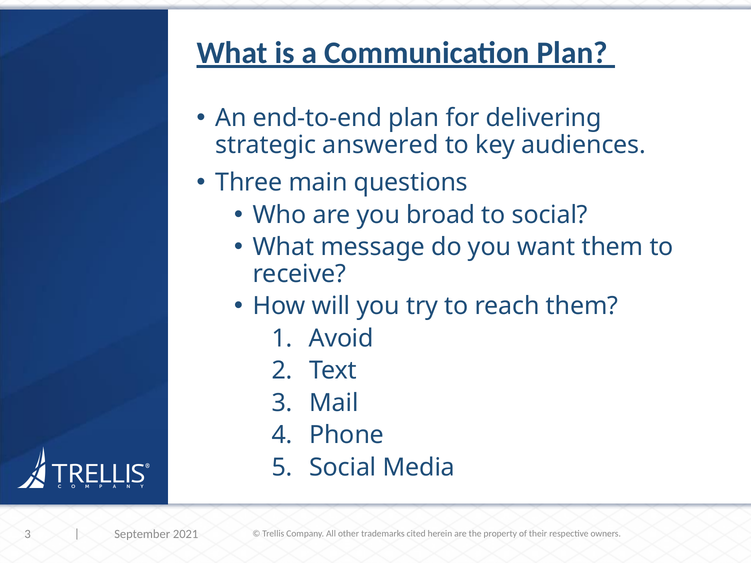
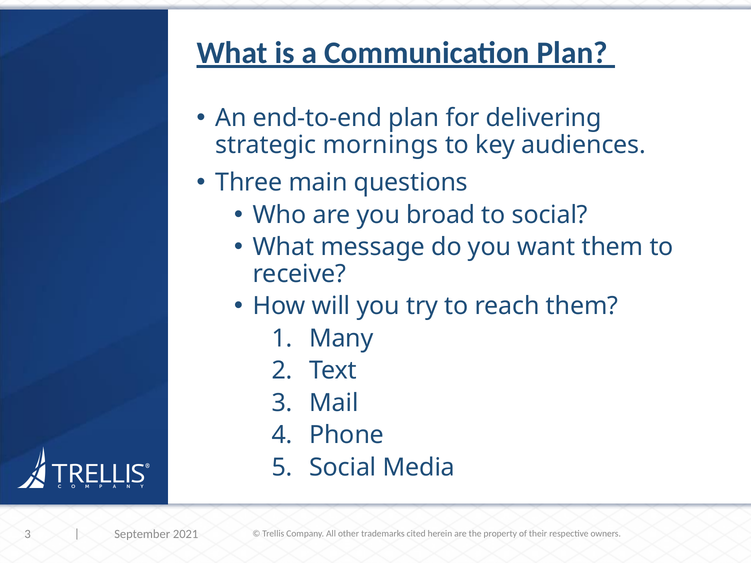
answered: answered -> mornings (380, 145)
Avoid: Avoid -> Many (341, 339)
